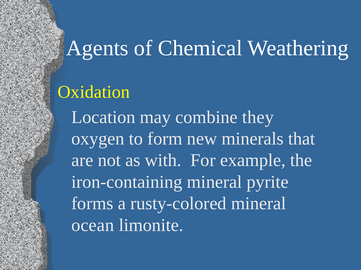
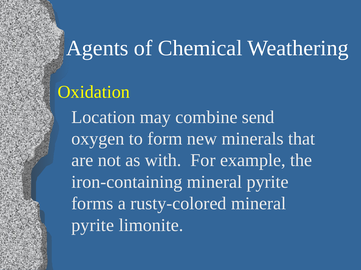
they: they -> send (258, 117)
ocean: ocean -> pyrite (93, 226)
